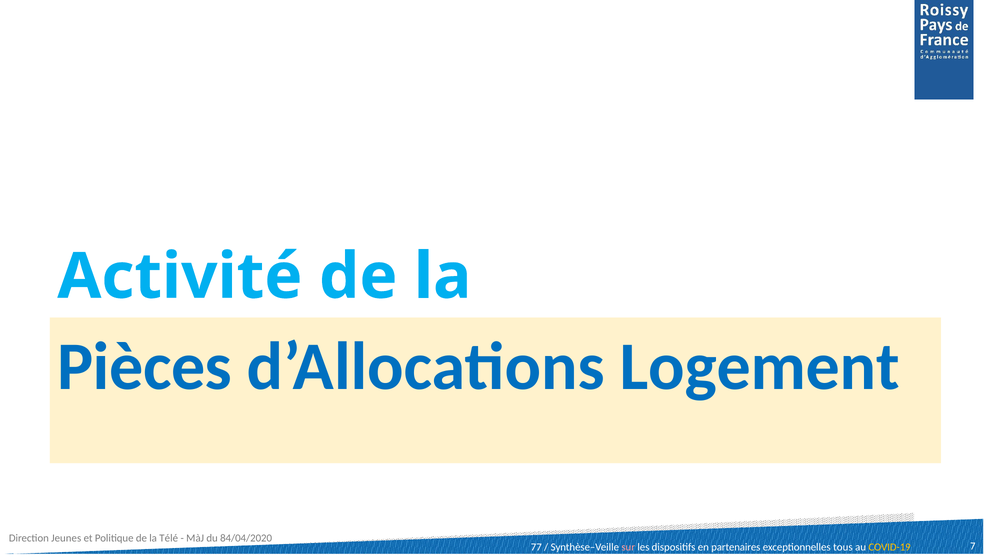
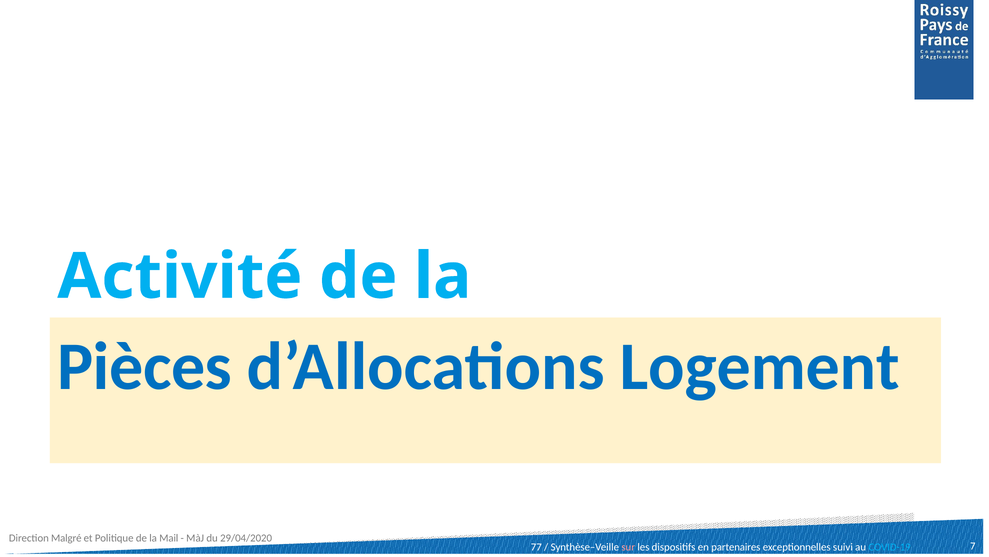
Jeunes: Jeunes -> Malgré (66, 538)
Télé: Télé -> Mail (169, 538)
84/04/2020: 84/04/2020 -> 29/04/2020 (246, 538)
tous: tous -> suivi (843, 546)
COVID-19 colour: yellow -> light blue (890, 546)
